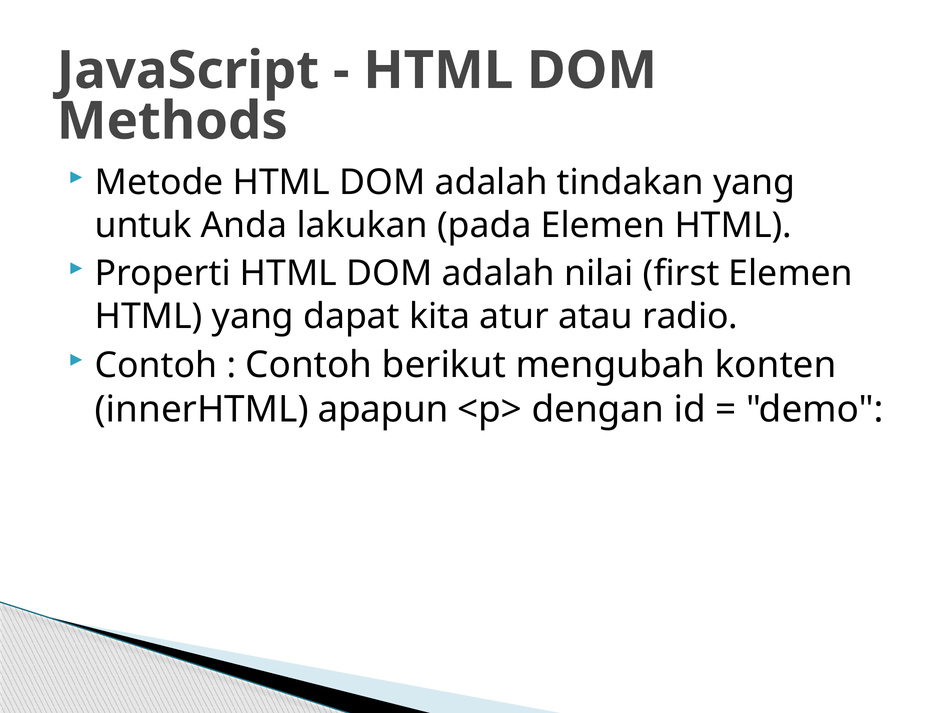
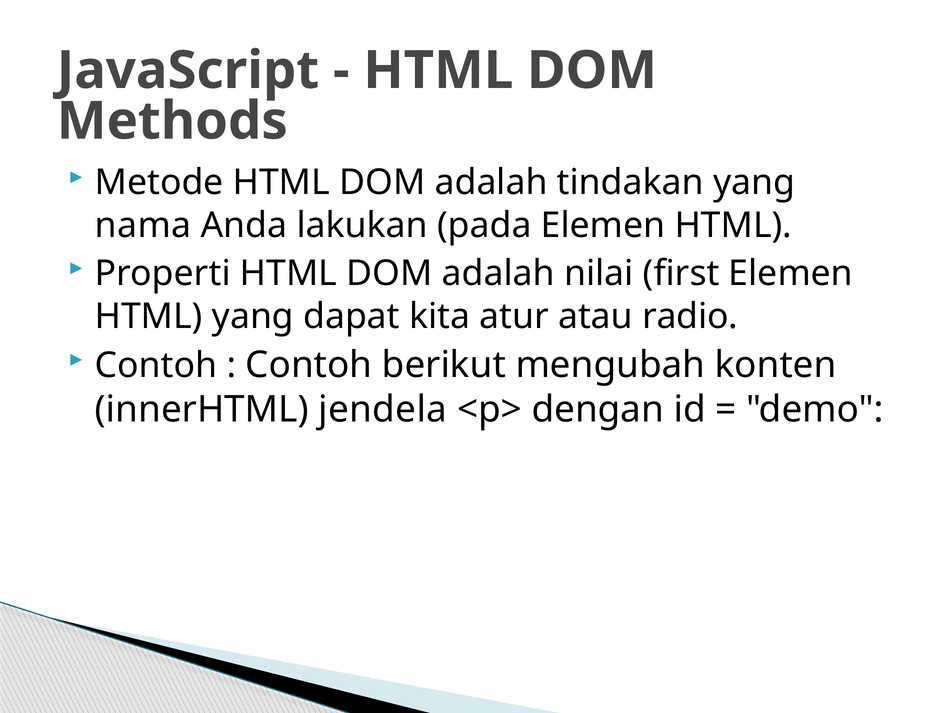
untuk: untuk -> nama (143, 225)
apapun: apapun -> jendela (383, 409)
